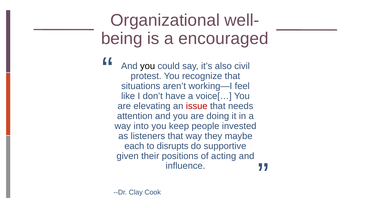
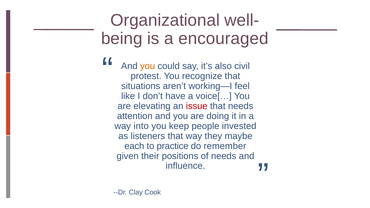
you colour: black -> orange (148, 66)
disrupts: disrupts -> practice (173, 146)
supportive: supportive -> remember (225, 146)
of acting: acting -> needs (224, 156)
